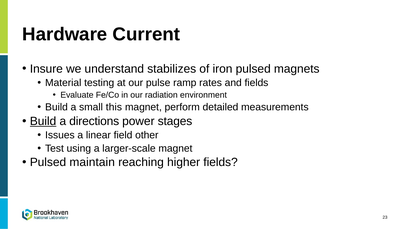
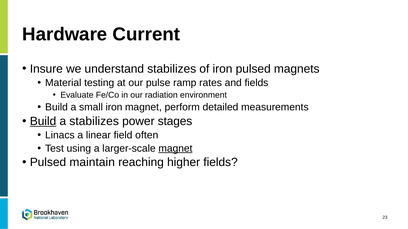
small this: this -> iron (114, 107)
a directions: directions -> stabilizes (94, 122)
Issues: Issues -> Linacs (60, 136)
other: other -> often (147, 136)
magnet underline: none -> present (175, 149)
